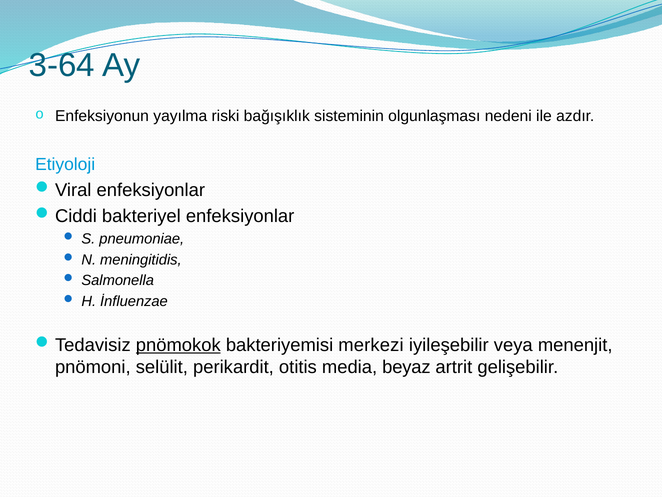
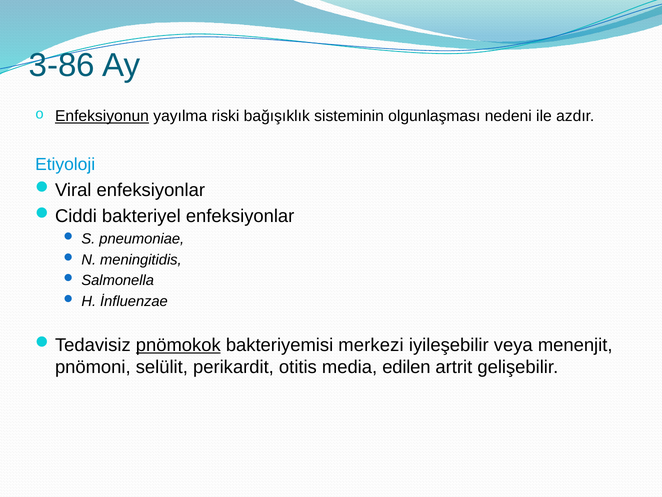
3-64: 3-64 -> 3-86 (62, 65)
Enfeksiyonun underline: none -> present (102, 116)
beyaz: beyaz -> edilen (406, 367)
